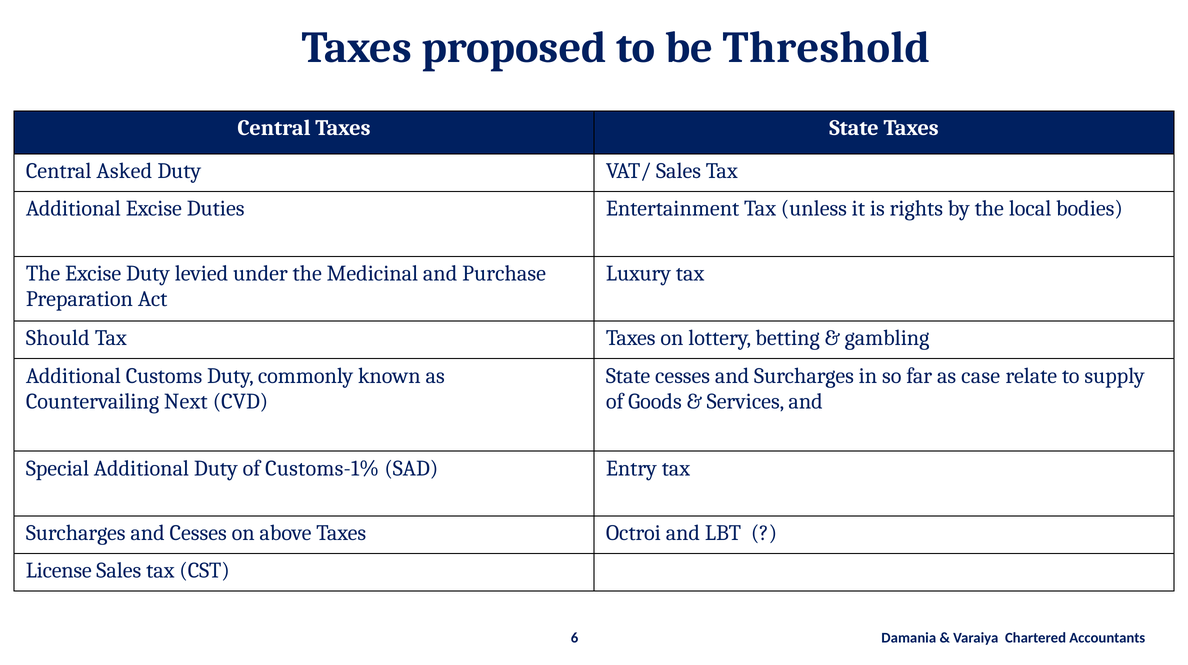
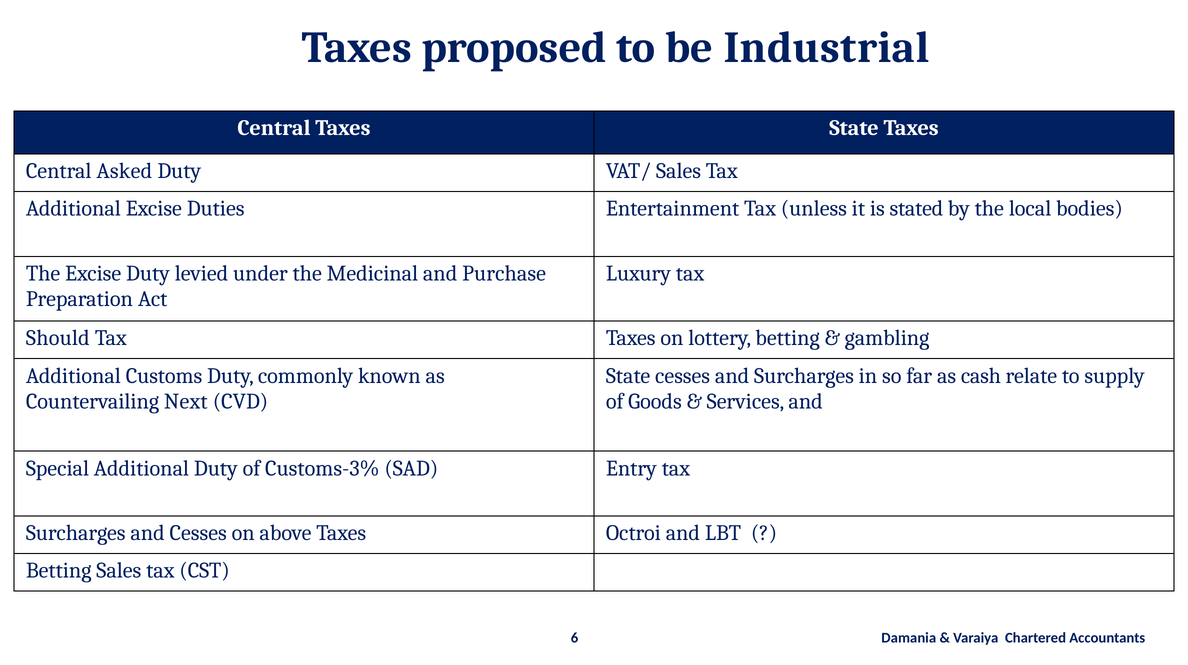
Threshold: Threshold -> Industrial (826, 48)
rights: rights -> stated (916, 209)
case: case -> cash (981, 376)
Customs-1%: Customs-1% -> Customs-3% (322, 469)
License: License -> Betting (59, 571)
